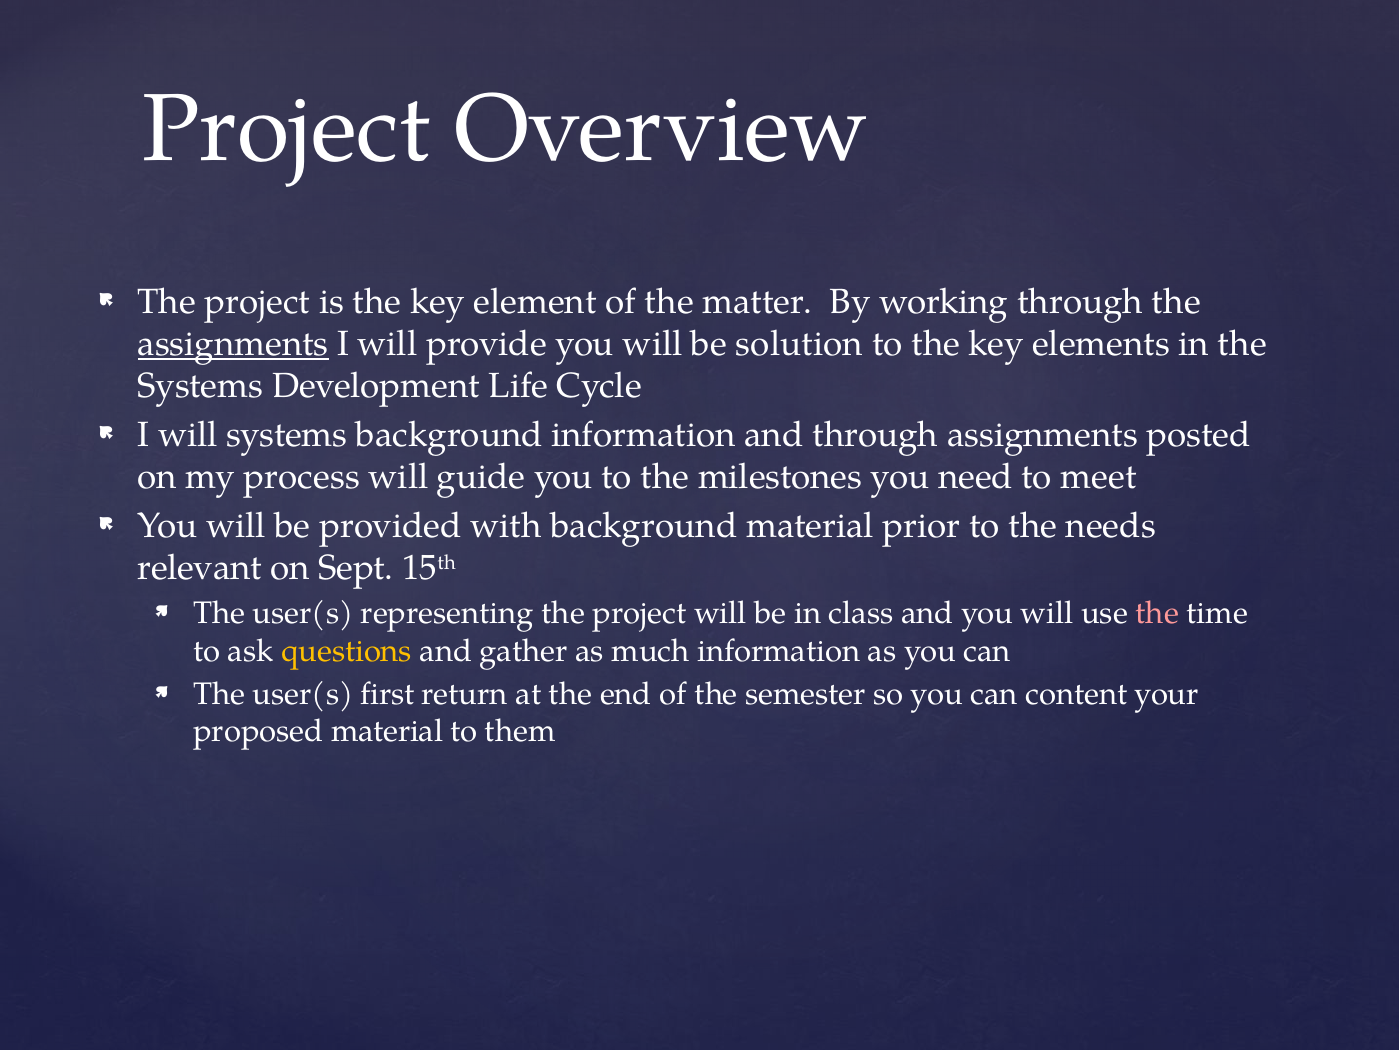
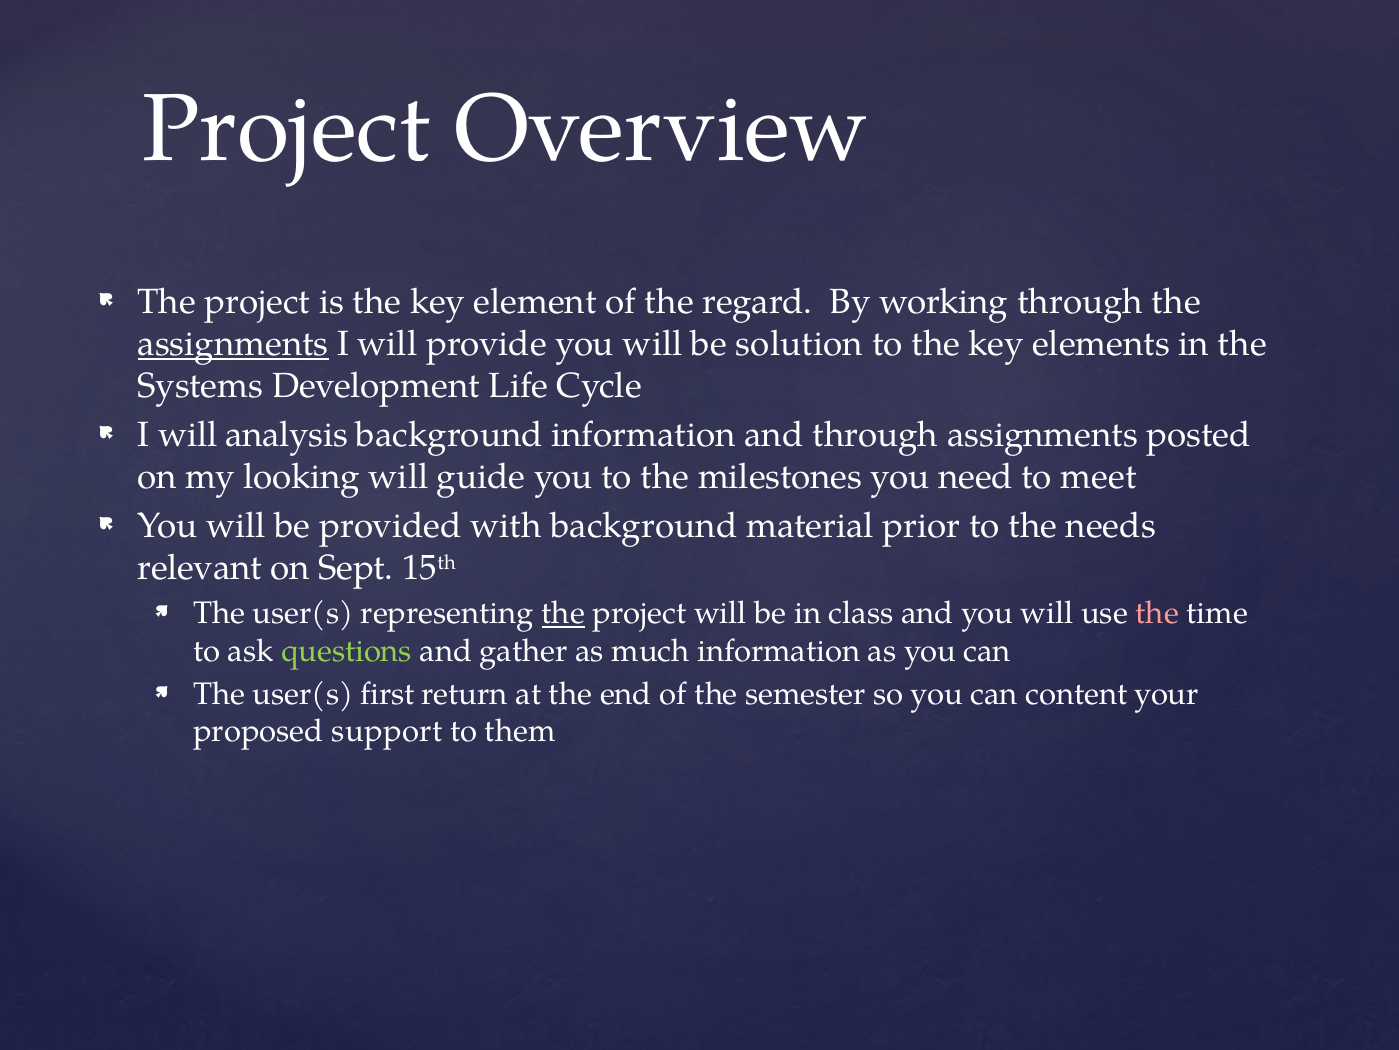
matter: matter -> regard (758, 302)
will systems: systems -> analysis (287, 435)
process: process -> looking (302, 477)
the underline: none -> present (563, 613)
questions colour: yellow -> light green (347, 650)
proposed material: material -> support (387, 731)
